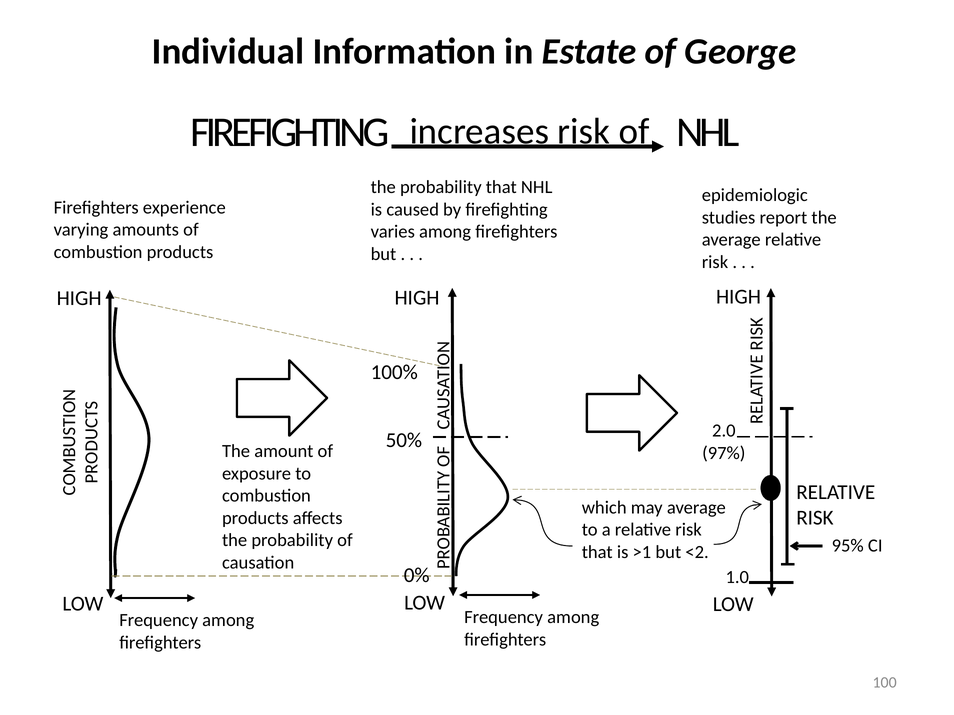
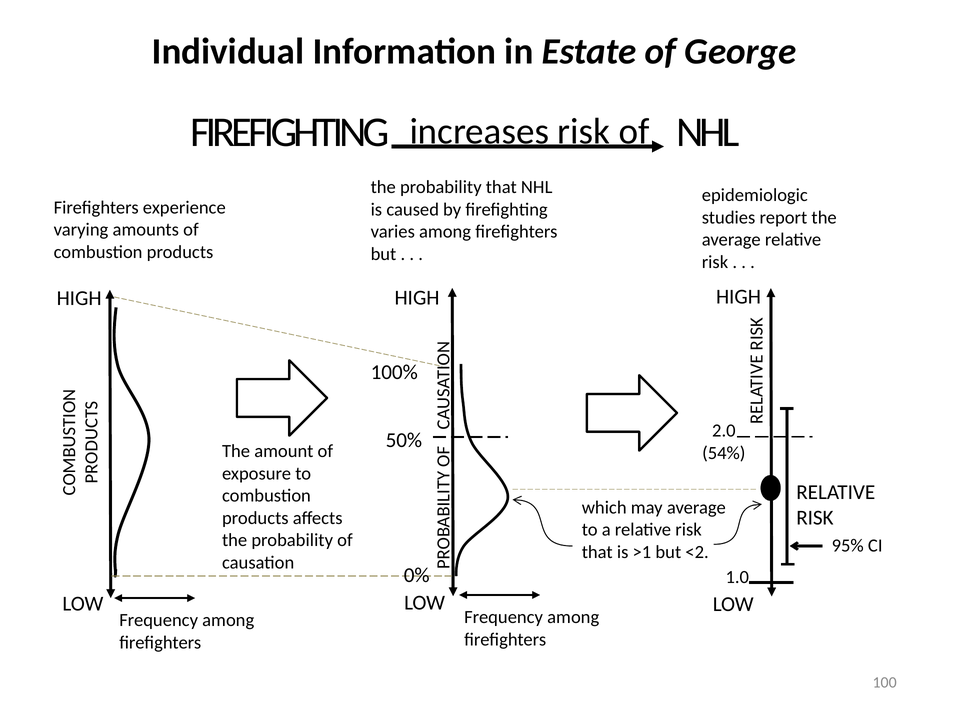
97%: 97% -> 54% (724, 453)
